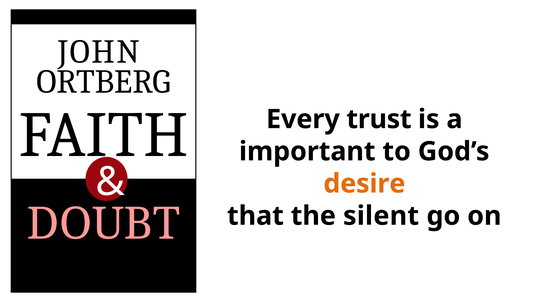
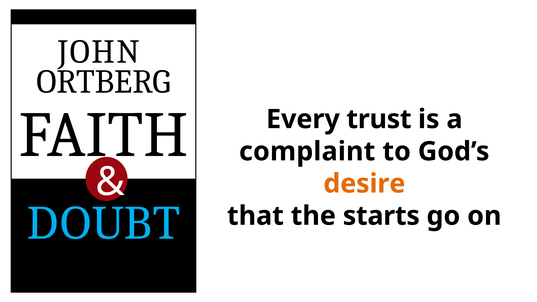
important: important -> complaint (307, 152)
DOUBT colour: pink -> light blue (104, 224)
silent: silent -> starts (381, 216)
